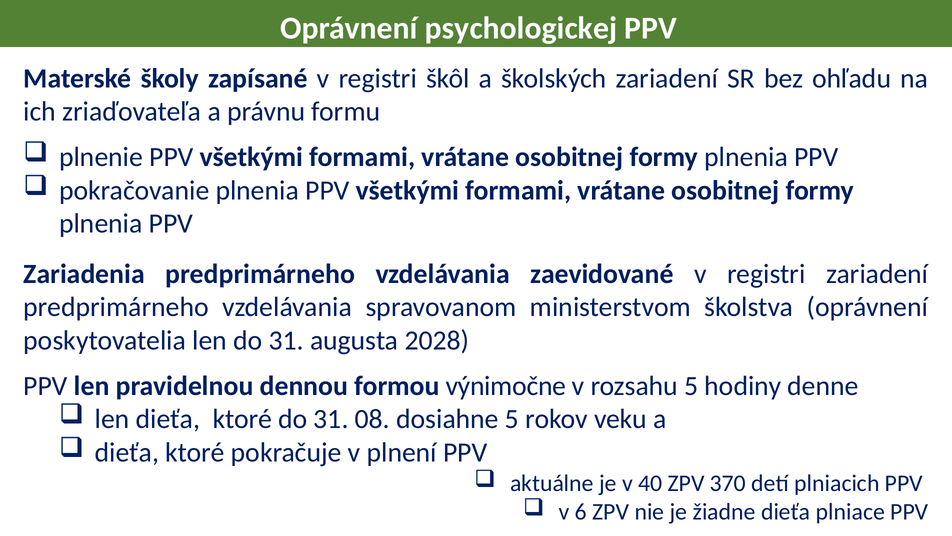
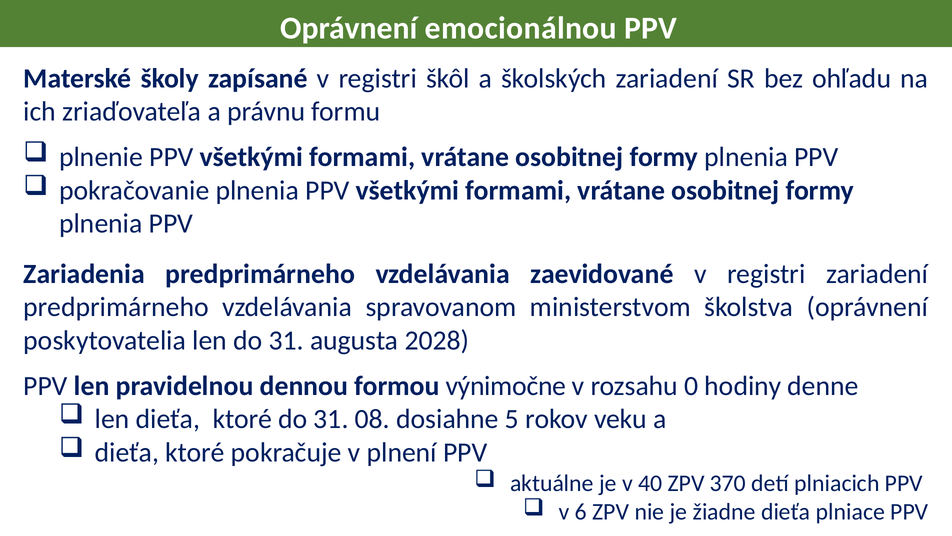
psychologickej: psychologickej -> emocionálnou (521, 28)
rozsahu 5: 5 -> 0 (691, 386)
